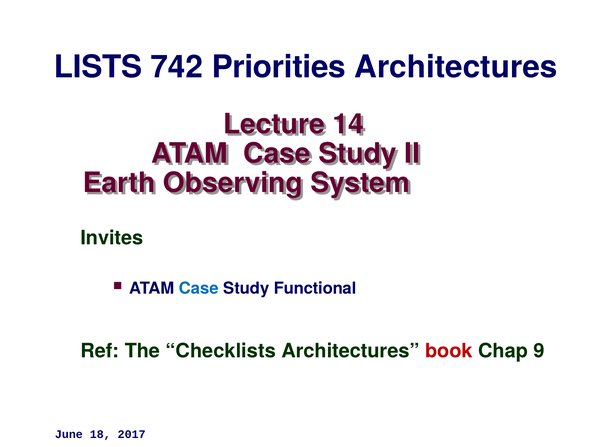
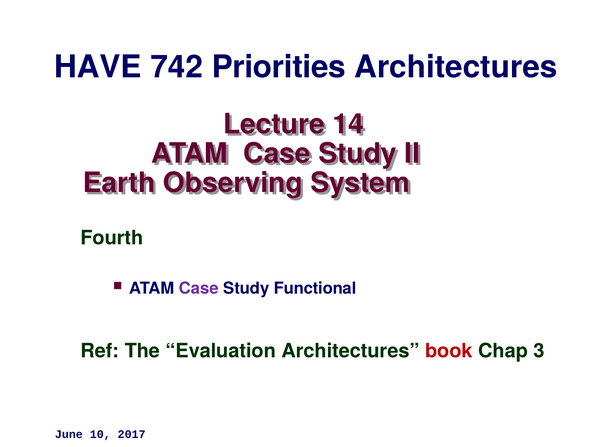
LISTS: LISTS -> HAVE (98, 67)
Invites: Invites -> Fourth (112, 238)
Case colour: blue -> purple (199, 289)
Checklists: Checklists -> Evaluation (221, 352)
9: 9 -> 3 (539, 352)
18: 18 -> 10 (100, 435)
